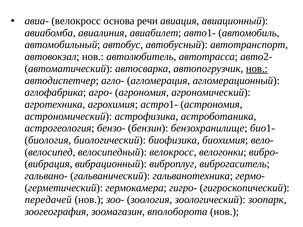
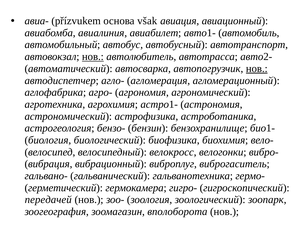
авиа- велокросс: велокросс -> přízvukem (76, 21)
речи: речи -> však (147, 21)
нов underline: none -> present (93, 57)
